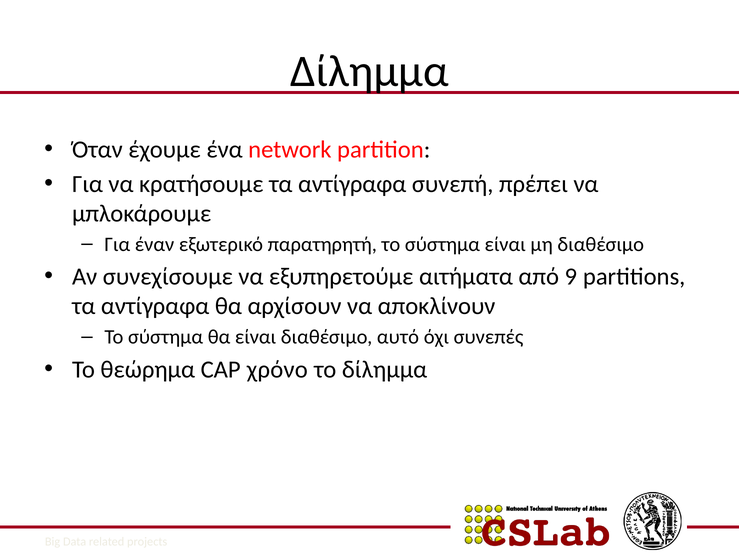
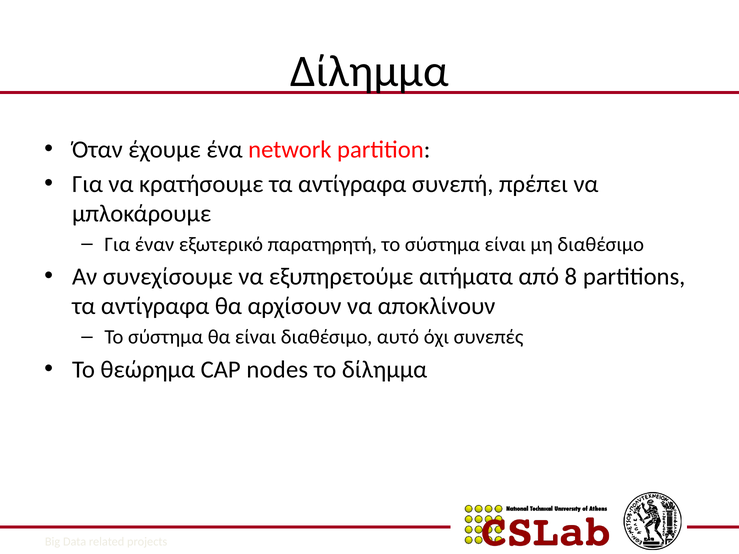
9: 9 -> 8 (571, 277)
χρόνο: χρόνο -> nodes (277, 370)
